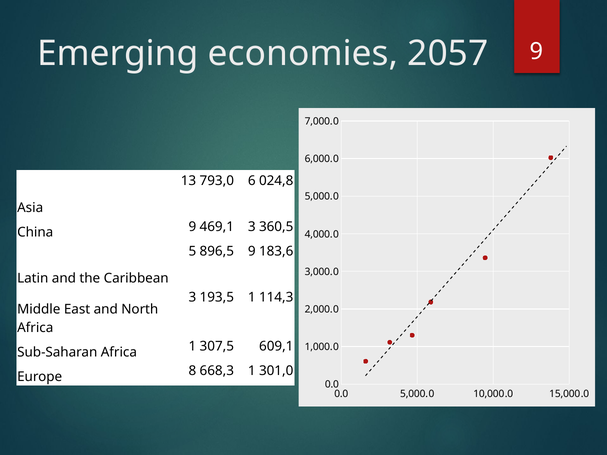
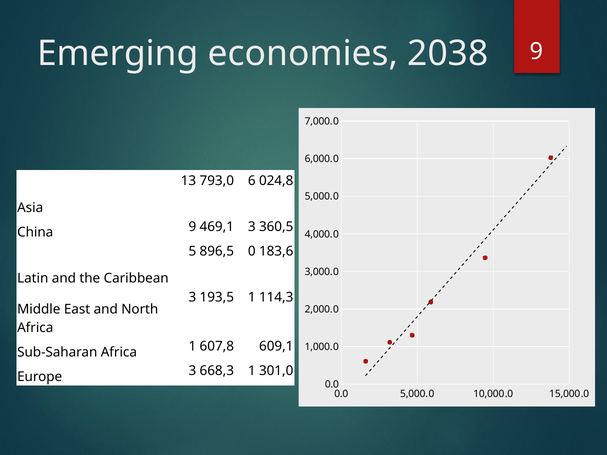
2057: 2057 -> 2038 (448, 54)
896,5 9: 9 -> 0 (252, 251)
307,5: 307,5 -> 607,8 (217, 347)
Europe 8: 8 -> 3 (192, 371)
